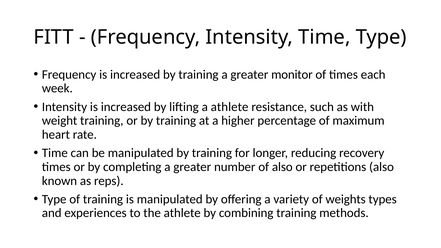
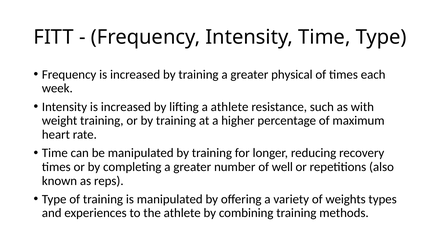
monitor: monitor -> physical (292, 75)
of also: also -> well (282, 167)
